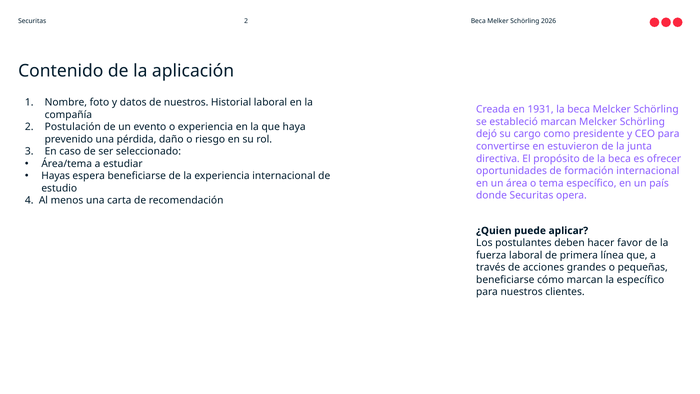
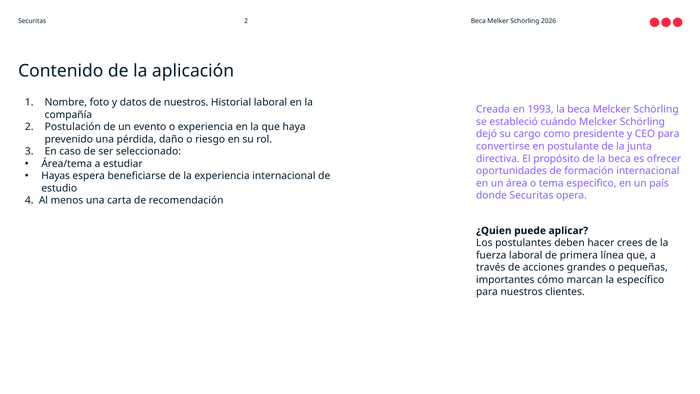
1931: 1931 -> 1993 (541, 110)
estableció marcan: marcan -> cuándo (558, 122)
estuvieron: estuvieron -> postulante (573, 146)
favor: favor -> crees (630, 243)
beneficiarse: beneficiarse -> importantes (505, 280)
